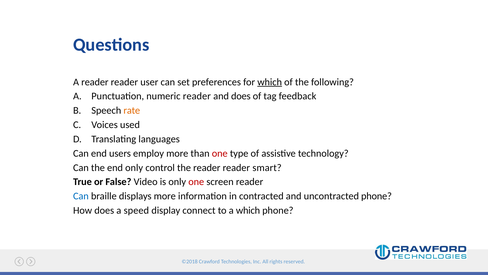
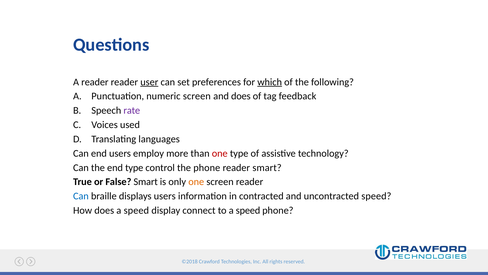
user underline: none -> present (149, 82)
numeric reader: reader -> screen (197, 96)
rate colour: orange -> purple (132, 110)
end only: only -> type (134, 167)
the reader: reader -> phone (207, 167)
False Video: Video -> Smart (146, 182)
one colour: red -> orange (196, 182)
displays more: more -> users (165, 196)
uncontracted phone: phone -> speed (376, 196)
to a which: which -> speed (248, 210)
